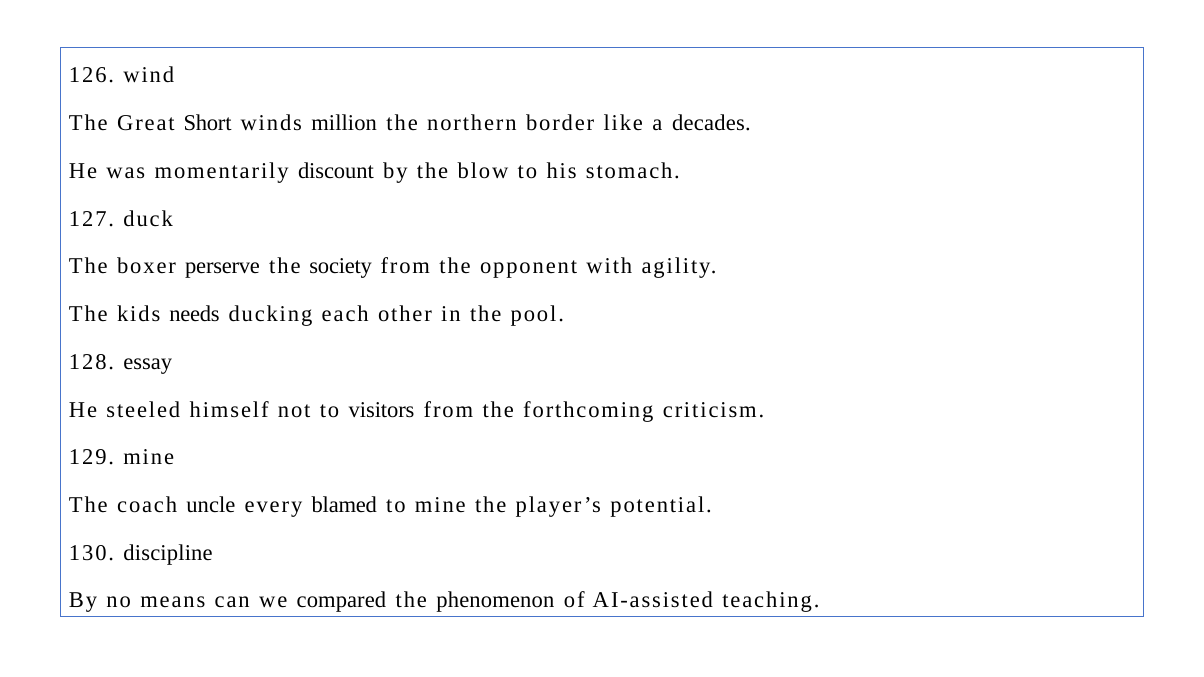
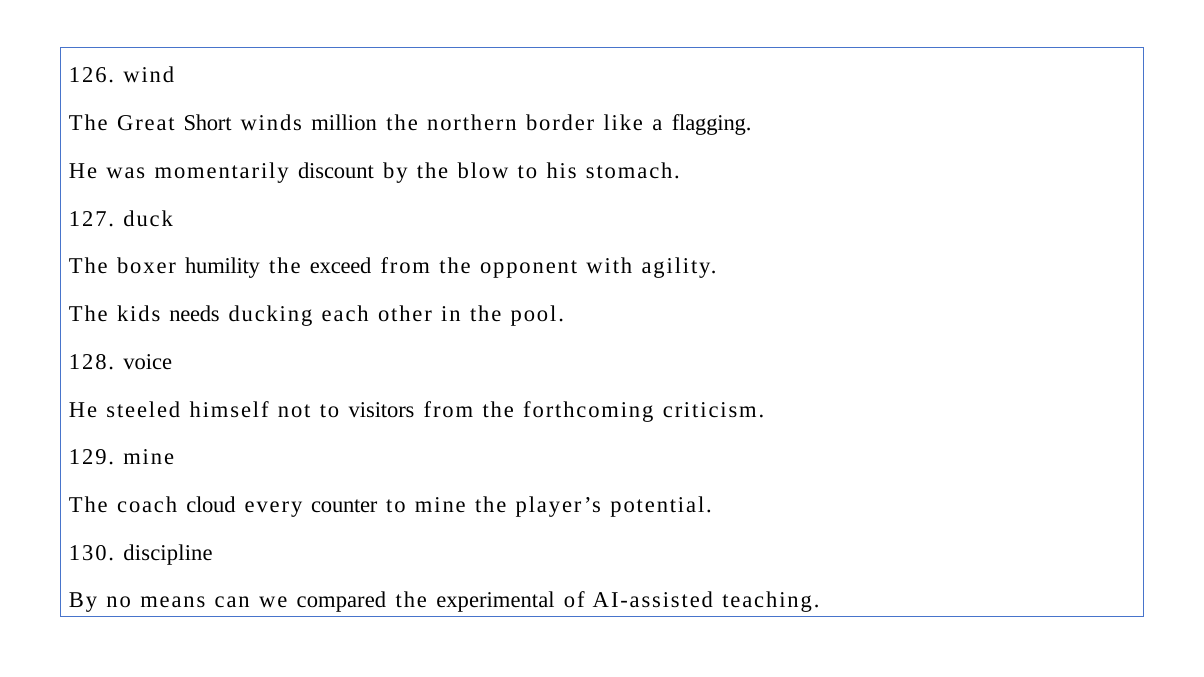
decades: decades -> flagging (712, 123)
perserve: perserve -> humility (223, 267)
society: society -> exceed (341, 267)
essay: essay -> voice (148, 362)
uncle: uncle -> cloud (211, 505)
blamed: blamed -> counter (344, 505)
phenomenon: phenomenon -> experimental (495, 601)
